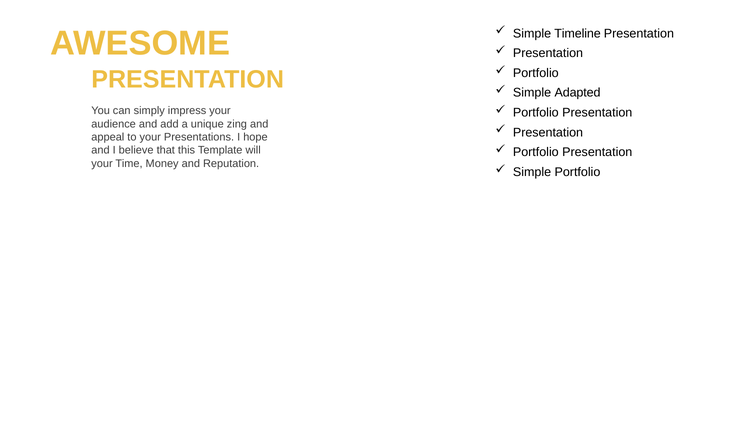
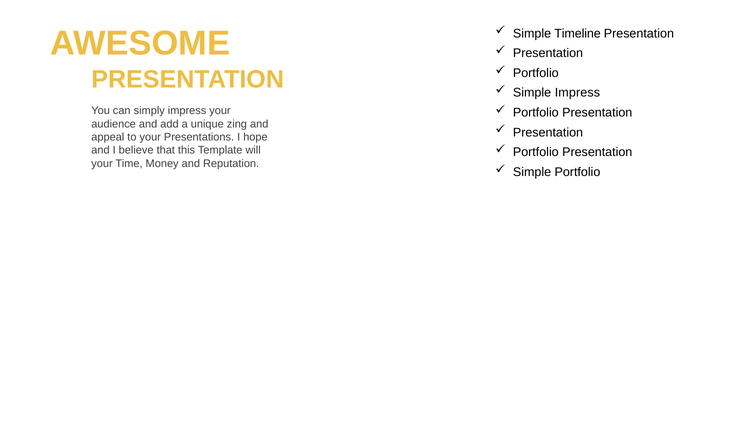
Simple Adapted: Adapted -> Impress (577, 93)
